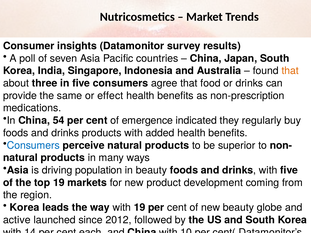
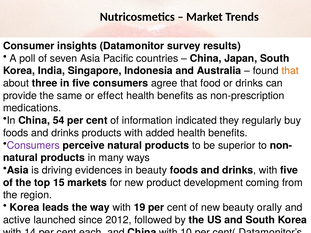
emergence: emergence -> information (147, 121)
Consumers colour: blue -> purple (33, 146)
population: population -> evidences (99, 170)
top 19: 19 -> 15 (59, 183)
globe: globe -> orally (270, 208)
